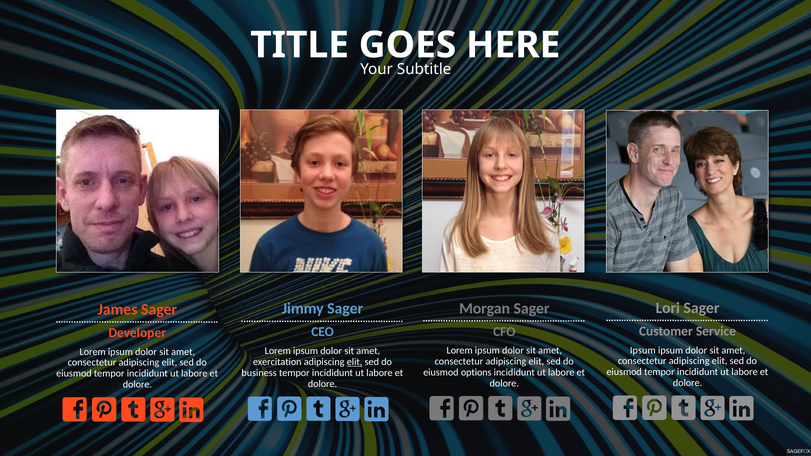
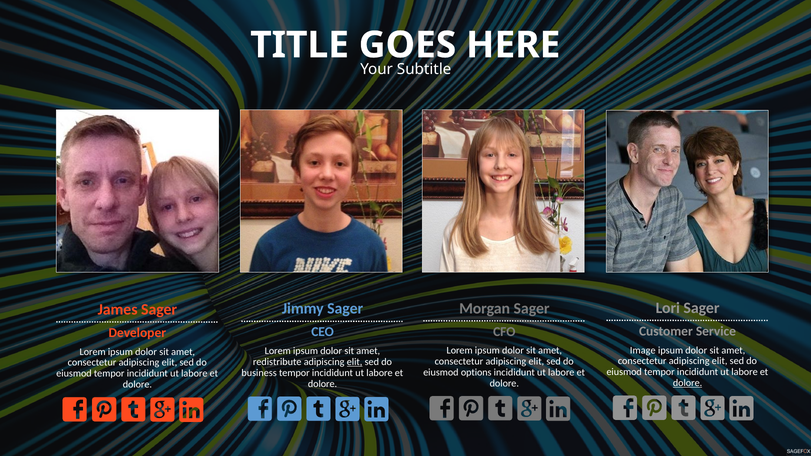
Ipsum: Ipsum -> Image (643, 350)
exercitation: exercitation -> redistribute (277, 362)
dolore underline: none -> present (688, 383)
